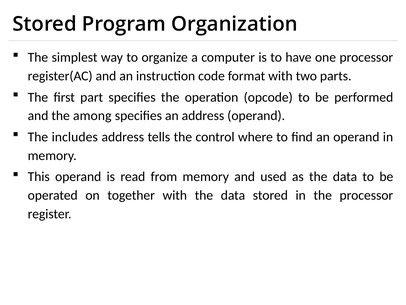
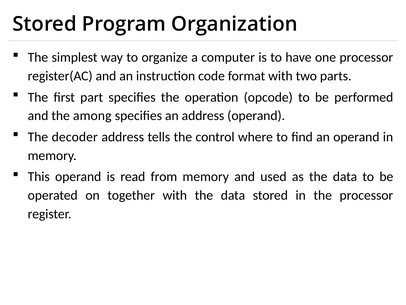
includes: includes -> decoder (75, 137)
